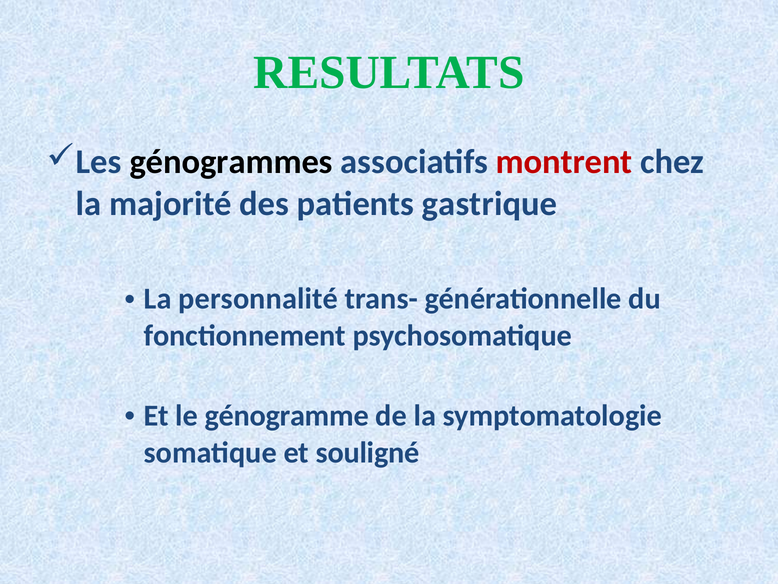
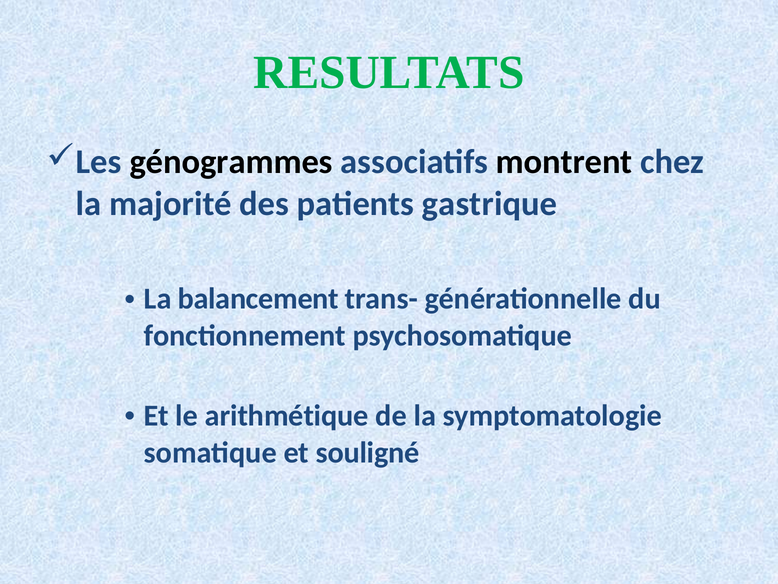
montrent colour: red -> black (564, 162)
personnalité: personnalité -> balancement (258, 299)
génogramme: génogramme -> arithmétique (287, 415)
